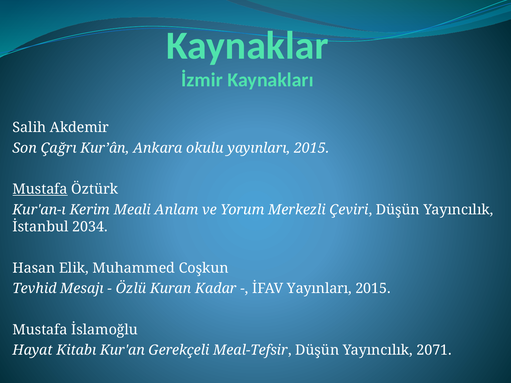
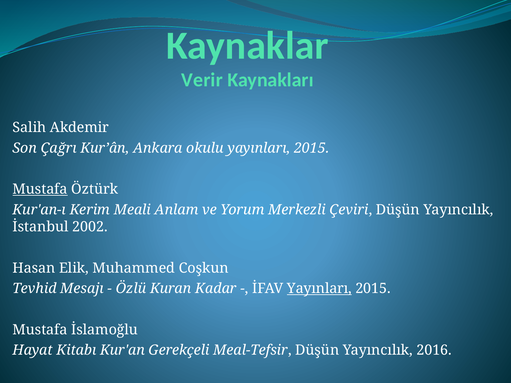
İzmir: İzmir -> Verir (202, 80)
2034: 2034 -> 2002 (90, 227)
Yayınları underline: none -> present (319, 289)
2071: 2071 -> 2016 (434, 350)
